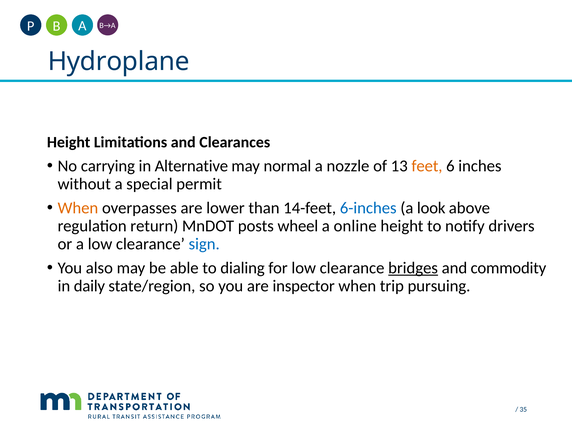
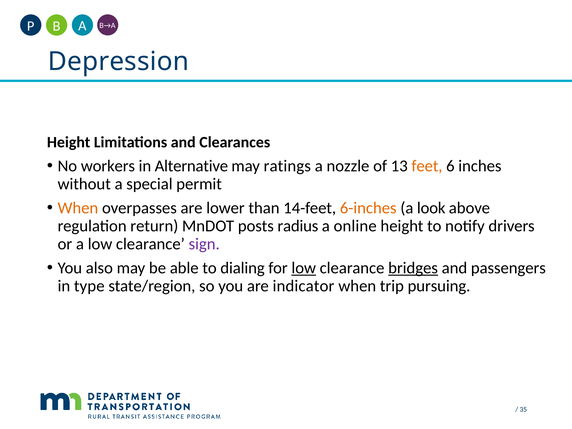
Hydroplane: Hydroplane -> Depression (118, 62)
carrying: carrying -> workers (108, 166)
normal: normal -> ratings (287, 166)
6-inches colour: blue -> orange (368, 208)
wheel: wheel -> radius (298, 226)
sign colour: blue -> purple (204, 244)
low underline: none -> present (304, 268)
commodity: commodity -> passengers (508, 268)
daily: daily -> type (89, 286)
inspector: inspector -> indicator (304, 286)
